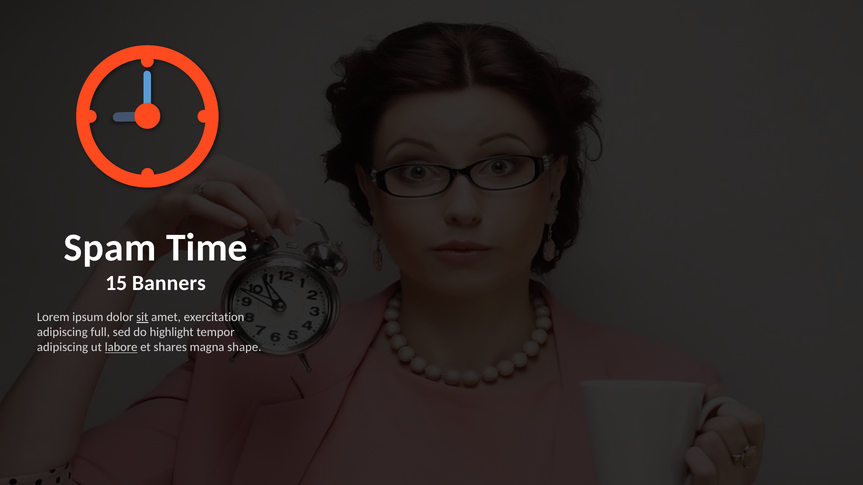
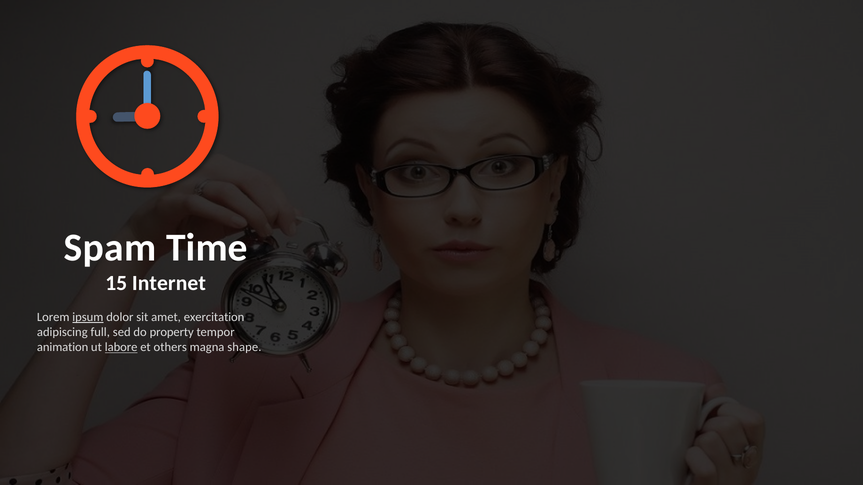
Banners: Banners -> Internet (169, 283)
ipsum underline: none -> present (88, 317)
sit underline: present -> none (142, 317)
highlight: highlight -> property (172, 332)
adipiscing: adipiscing -> animation (63, 348)
shares: shares -> others (170, 348)
